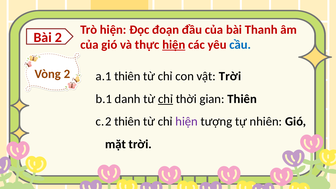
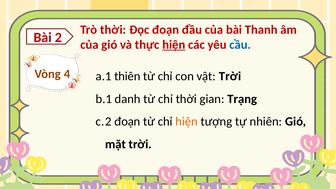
Trò hiện: hiện -> thời (113, 30)
Vòng 2: 2 -> 4 (67, 74)
chỉ underline: present -> none (165, 99)
gian Thiên: Thiên -> Trạng (242, 99)
thiên: thiên -> đoạn (127, 122)
hiện colour: purple -> orange (187, 122)
